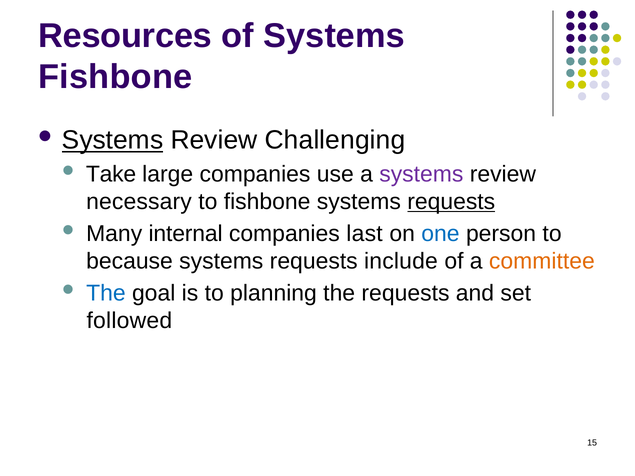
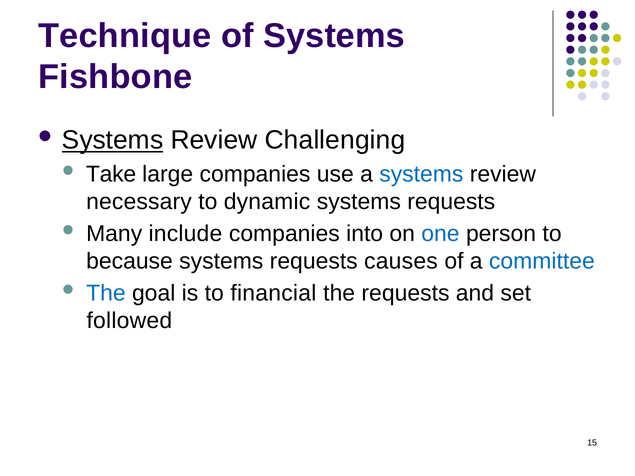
Resources: Resources -> Technique (125, 36)
systems colour: purple -> blue (421, 174)
to fishbone: fishbone -> dynamic (267, 202)
requests underline: present -> none (451, 202)
internal: internal -> include (185, 234)
last: last -> into (365, 234)
include: include -> causes (401, 261)
committee colour: orange -> blue (542, 261)
planning: planning -> financial (273, 293)
